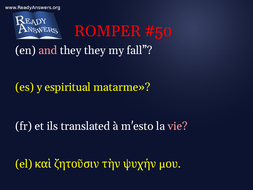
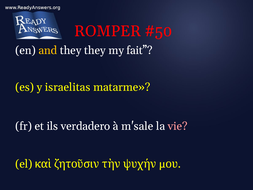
and colour: pink -> yellow (48, 50)
fall: fall -> fait (140, 50)
espiritual: espiritual -> israelitas (68, 87)
translated: translated -> verdadero (85, 126)
m'esto: m'esto -> m'sale (137, 126)
